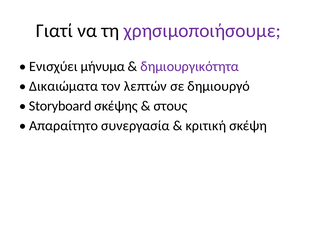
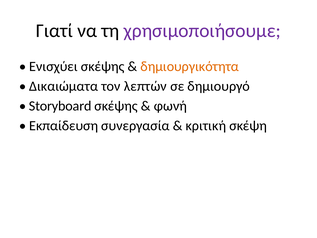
Ενισχύει μήνυμα: μήνυμα -> σκέψης (103, 67)
δημιουργικότητα colour: purple -> orange (190, 67)
στους: στους -> φωνή (170, 106)
Απαραίτητο: Απαραίτητο -> Εκπαίδευση (64, 126)
